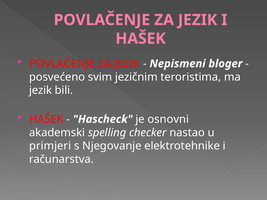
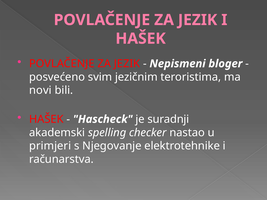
jezik: jezik -> novi (40, 90)
osnovni: osnovni -> suradnji (168, 119)
